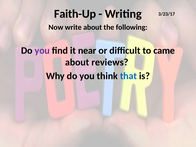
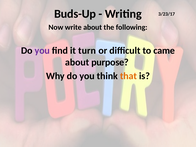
Faith-Up: Faith-Up -> Buds-Up (75, 14)
near: near -> turn (87, 51)
reviews: reviews -> purpose (110, 62)
that colour: blue -> orange (128, 76)
